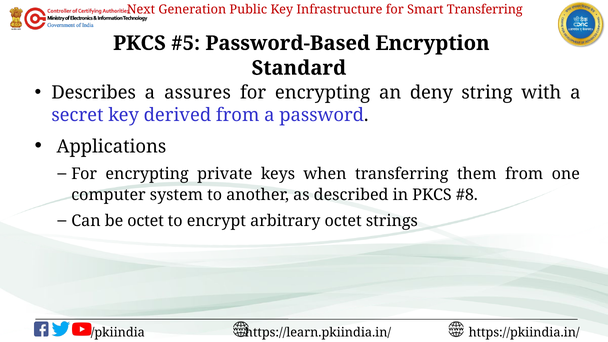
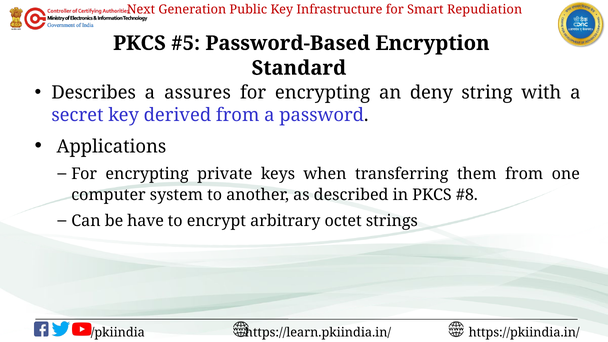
Transferring: Transferring -> Repudiation (485, 10)
be octet: octet -> have (146, 221)
